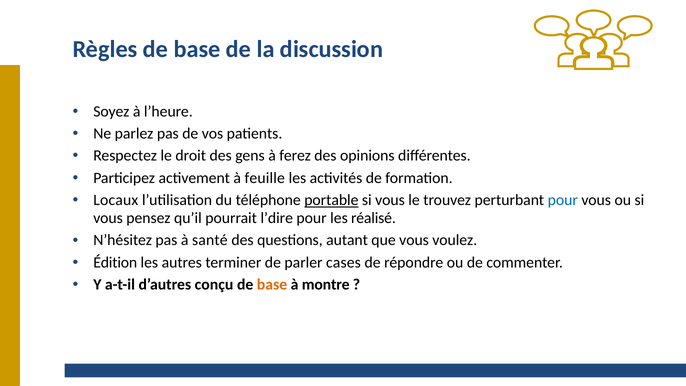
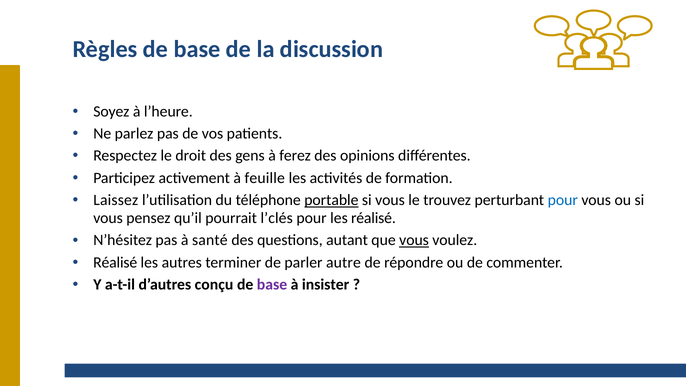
Locaux: Locaux -> Laissez (116, 200)
l’dire: l’dire -> l’clés (277, 218)
vous underline: none -> present (414, 240)
Édition: Édition -> Réalisé (115, 262)
cases: cases -> autre (343, 262)
base colour: orange -> purple (272, 285)
montre: montre -> insister (326, 285)
